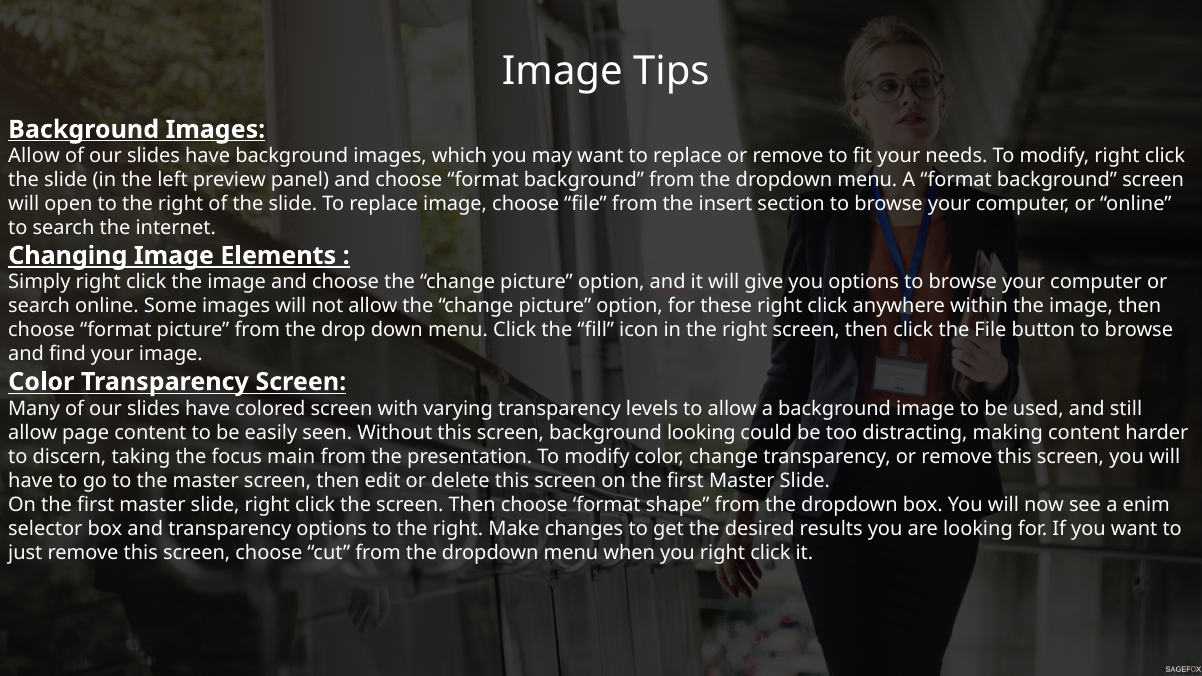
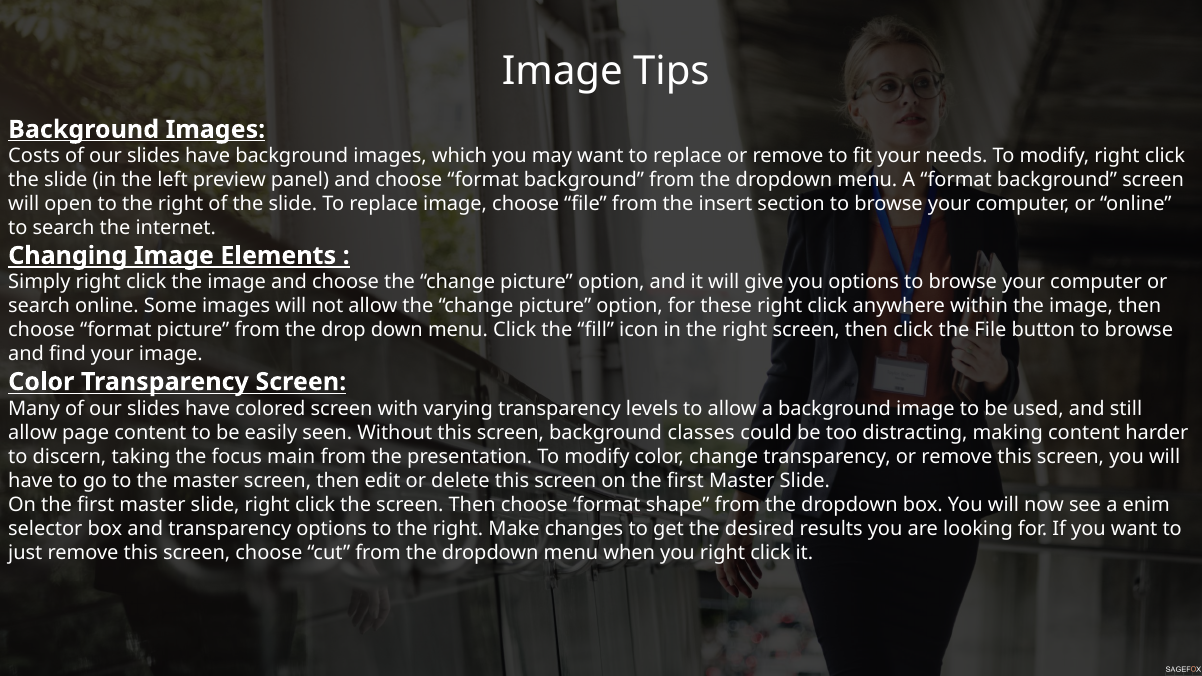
Allow: Allow -> Costs (34, 156)
background looking: looking -> classes (701, 433)
